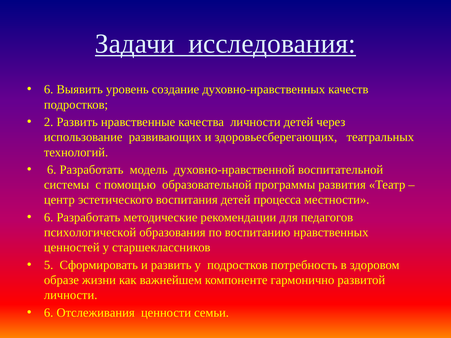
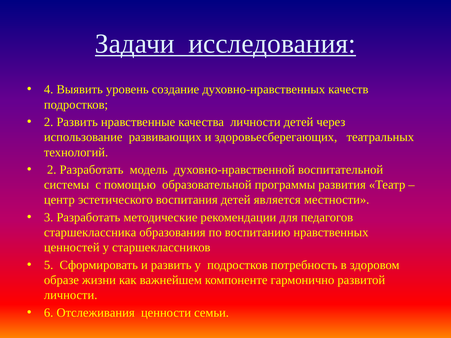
6: 6 -> 4 (49, 90)
6: 6 -> 2 (52, 170)
процесса: процесса -> является (277, 200)
6: 6 -> 3 (49, 218)
психологической: психологической -> старшеклассника (90, 233)
